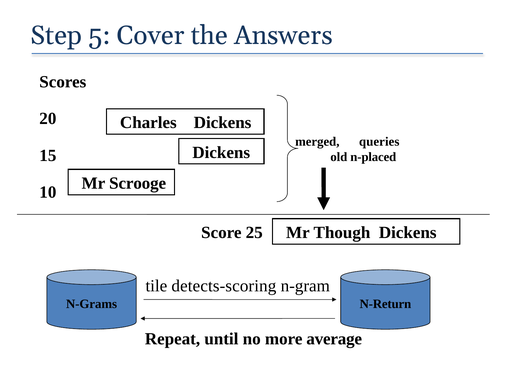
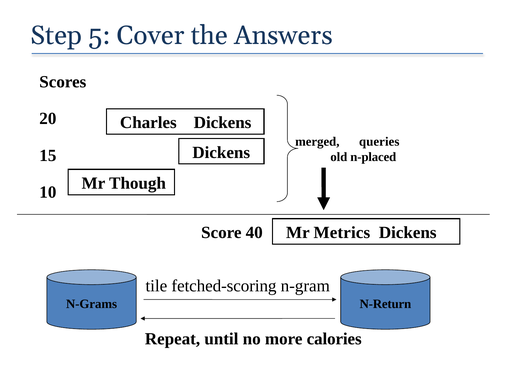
Scrooge: Scrooge -> Though (138, 183)
25: 25 -> 40 (254, 233)
Though: Though -> Metrics (342, 233)
detects-scoring: detects-scoring -> fetched-scoring (224, 286)
average: average -> calories (334, 339)
